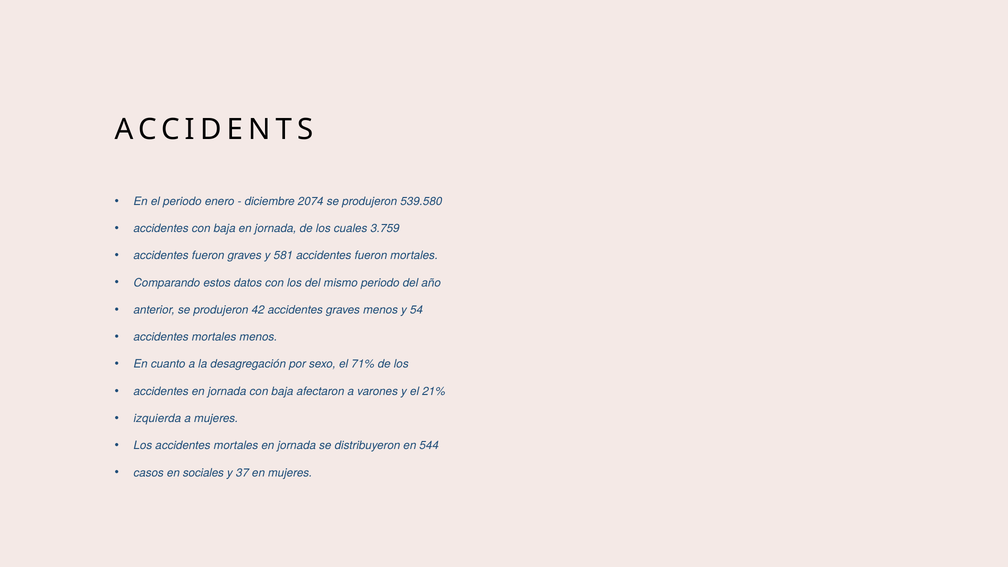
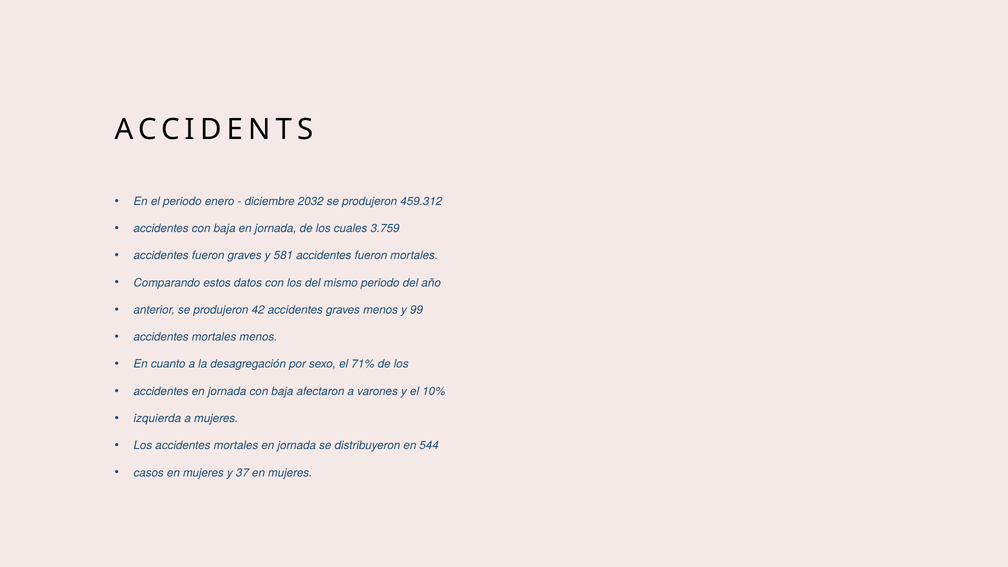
2074: 2074 -> 2032 (311, 201)
539.580: 539.580 -> 459.312 (421, 201)
54: 54 -> 99 (417, 310)
21%: 21% -> 10% (434, 391)
casos en sociales: sociales -> mujeres (203, 473)
